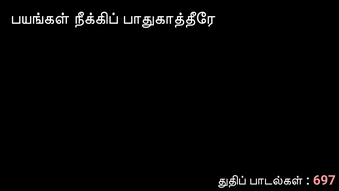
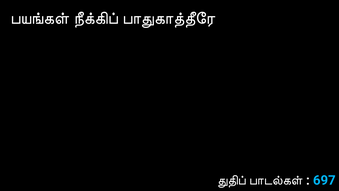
697 colour: pink -> light blue (324, 180)
